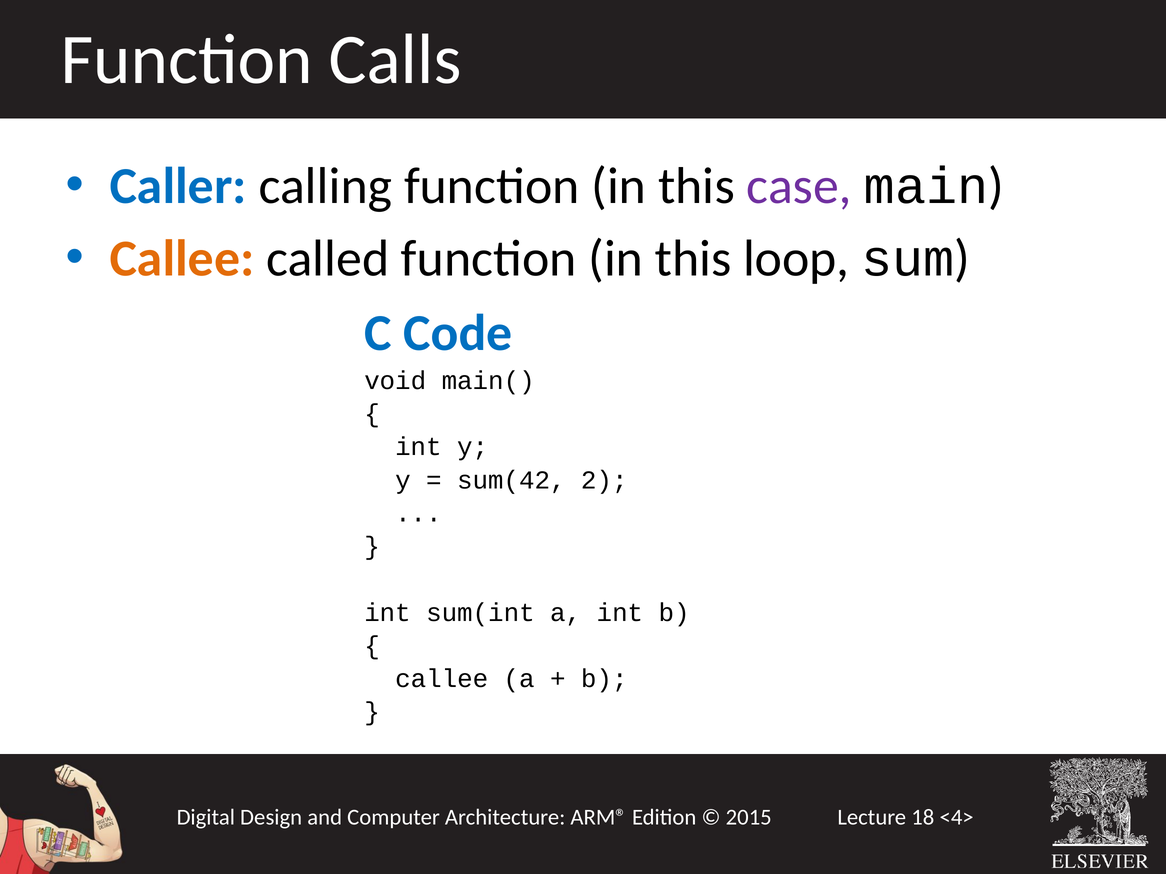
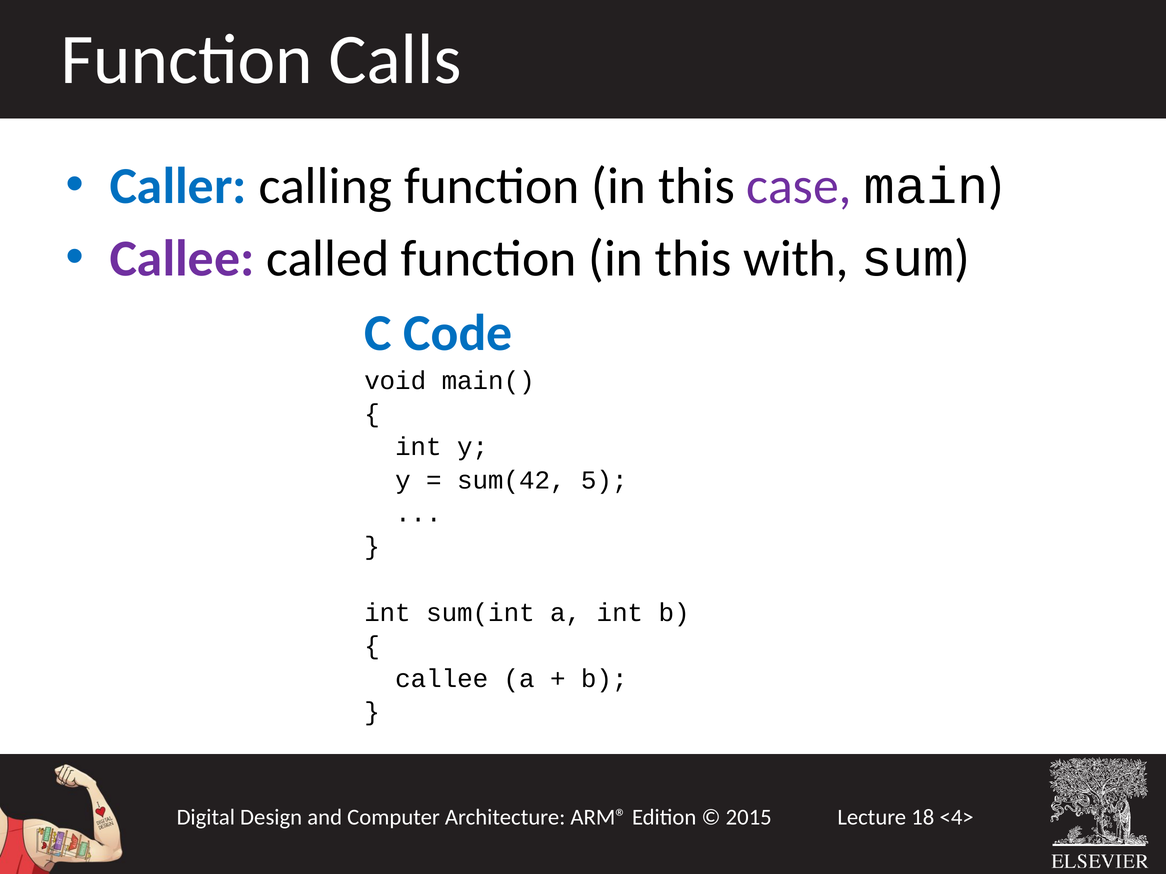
Callee colour: orange -> purple (182, 259)
loop: loop -> with (796, 259)
2: 2 -> 5 (604, 480)
